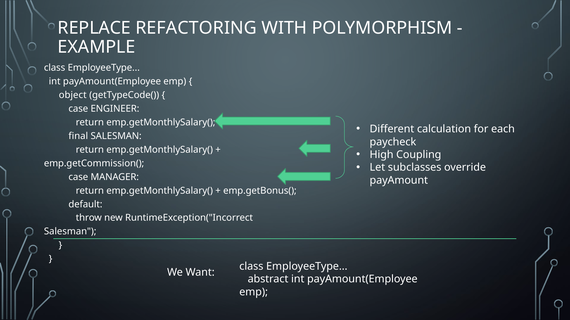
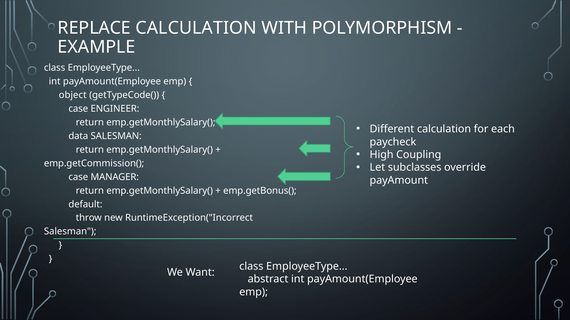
REPLACE REFACTORING: REFACTORING -> CALCULATION (196, 28)
final: final -> data (78, 136)
